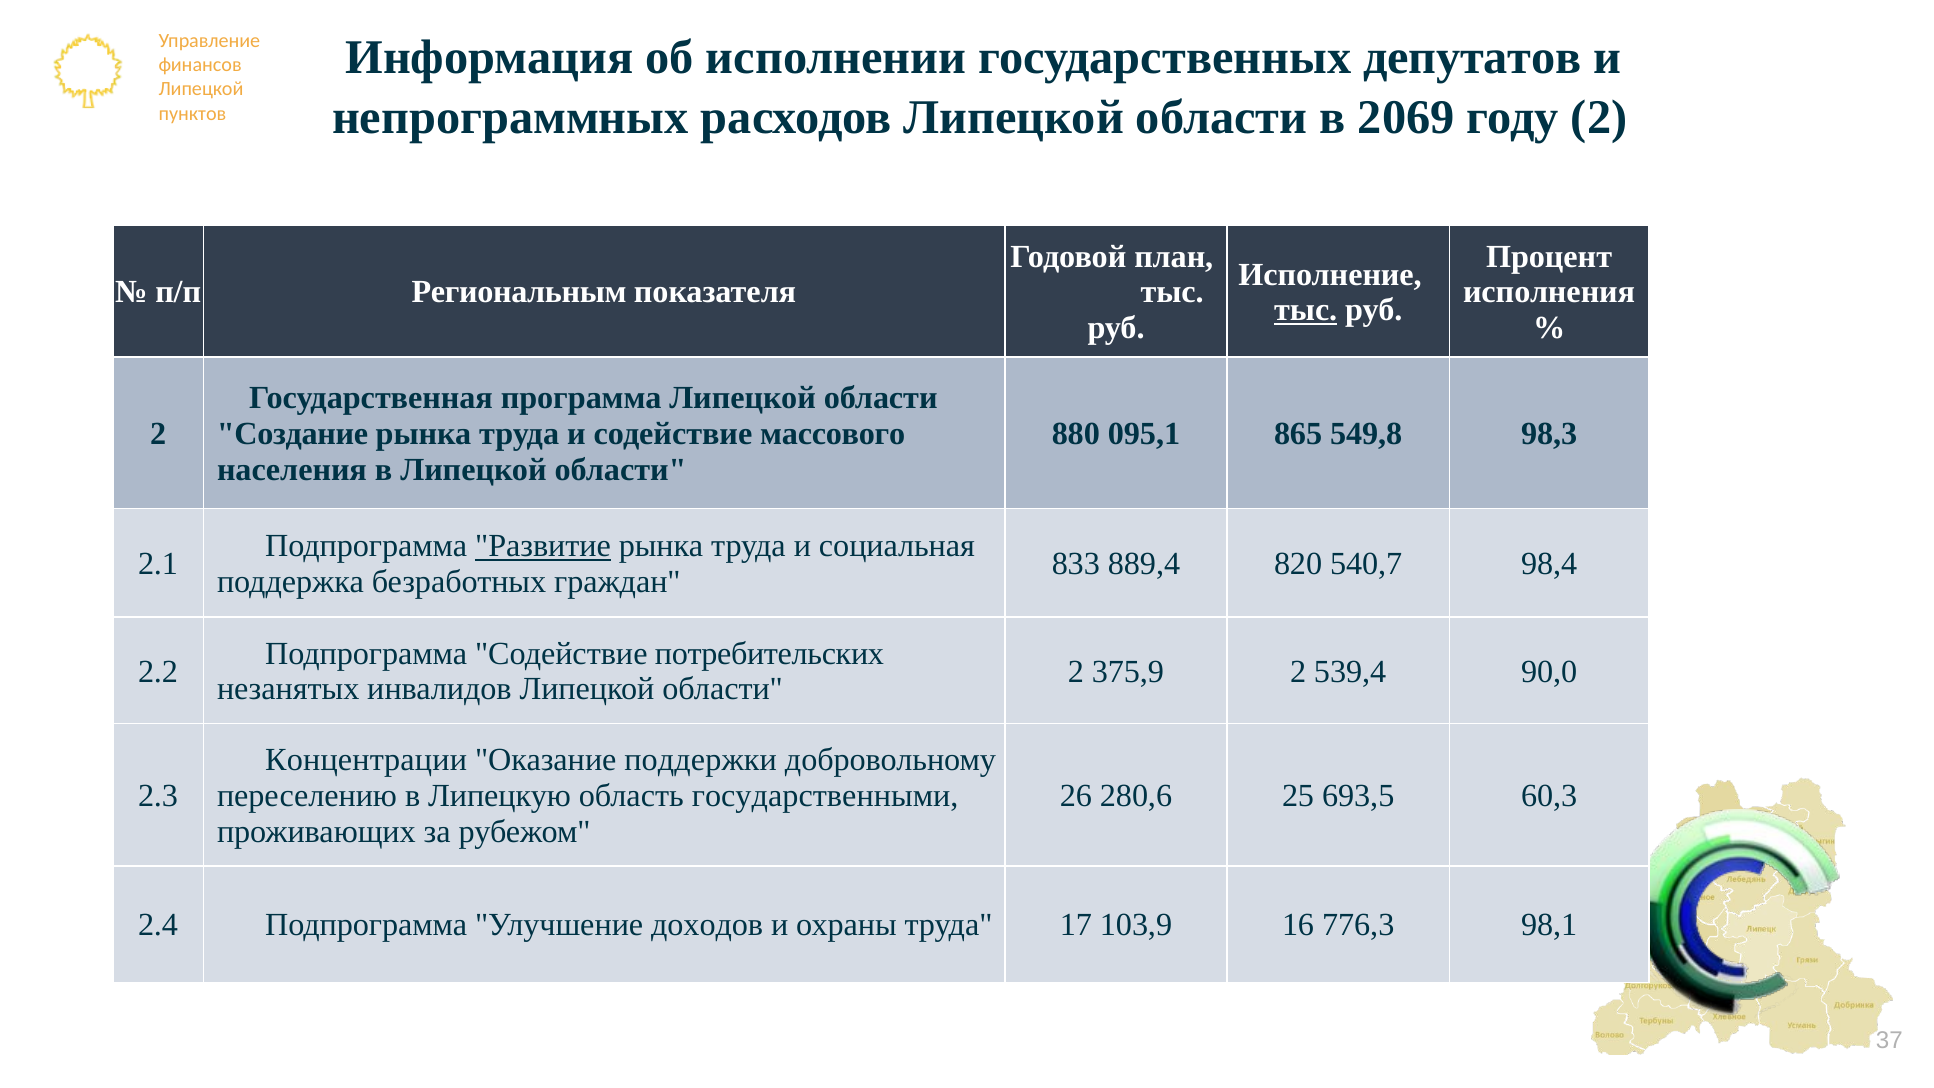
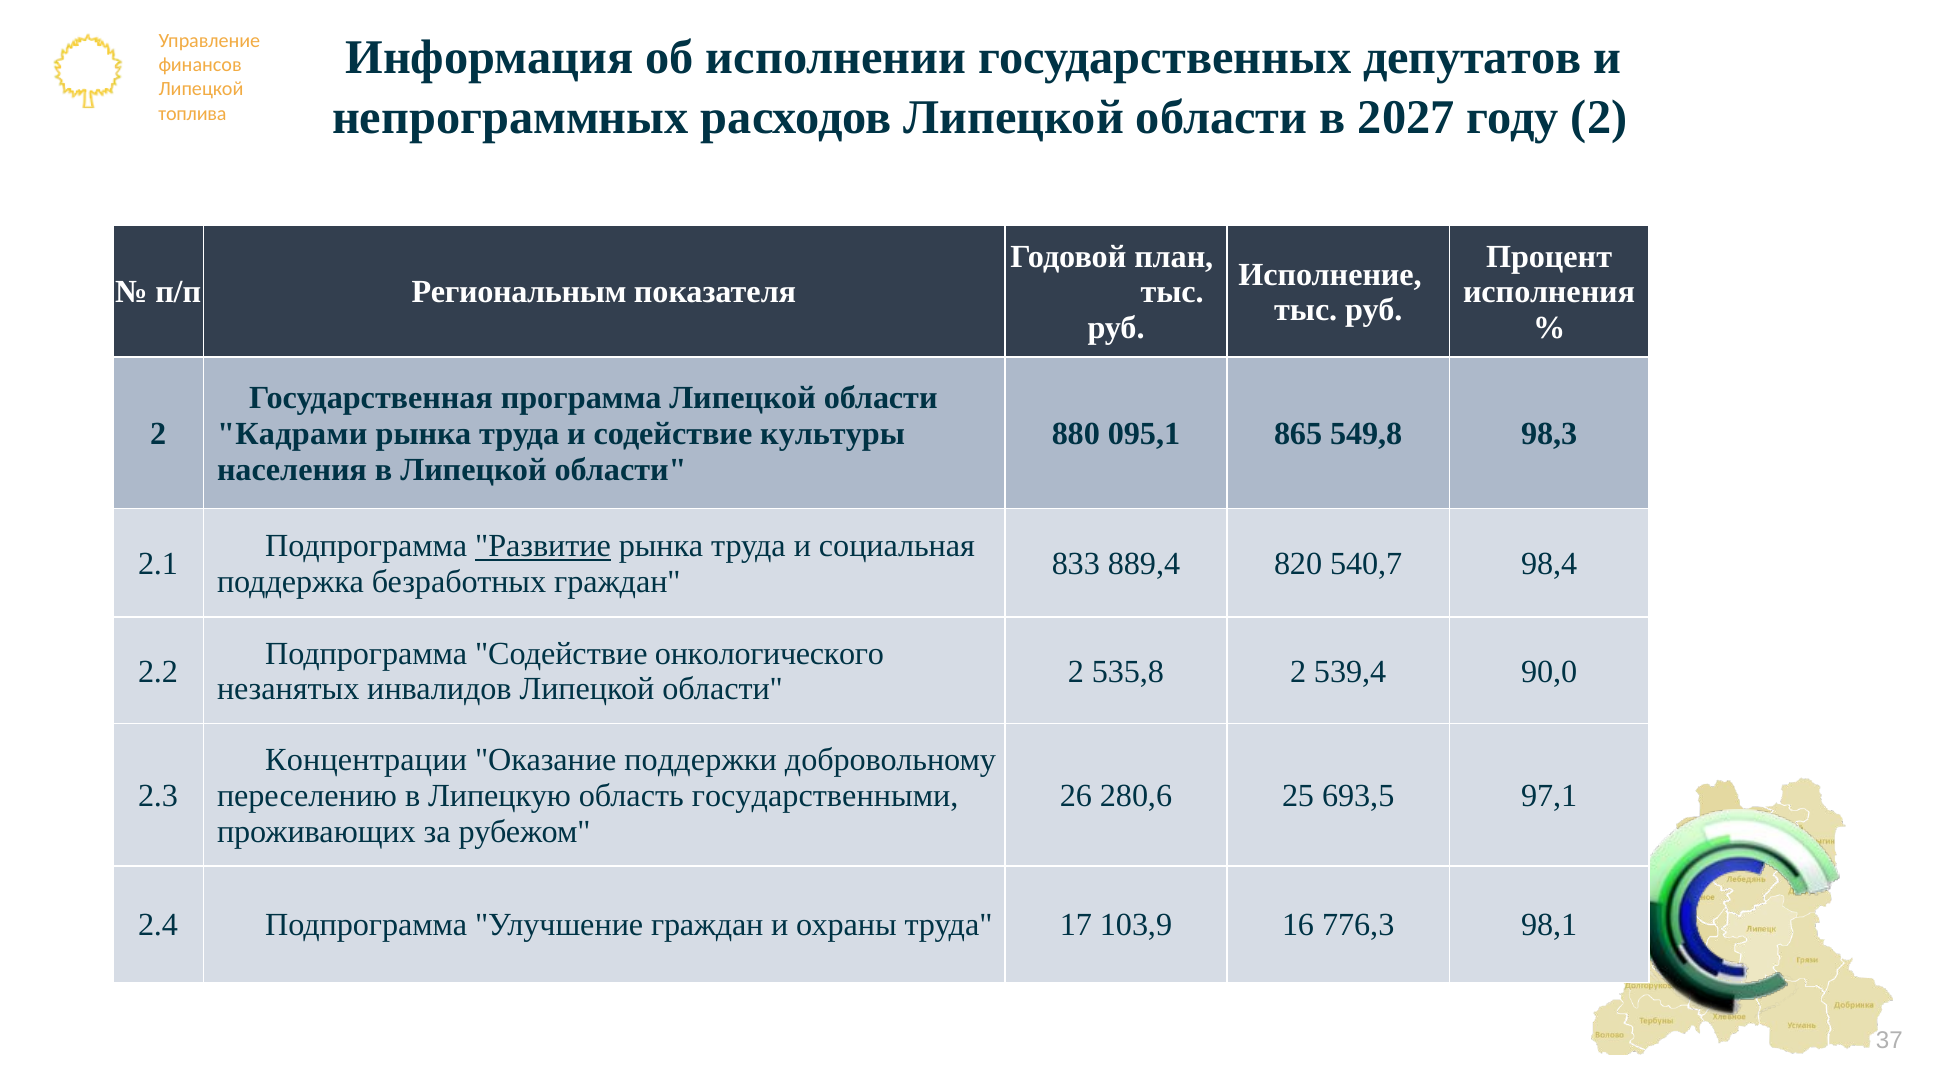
2069: 2069 -> 2027 (1406, 118)
пунктов: пунктов -> топлива (193, 113)
тыс underline: present -> none (1306, 310)
Создание: Создание -> Кадрами (292, 434)
массового: массового -> культуры (833, 434)
потребительских: потребительских -> онкологического (769, 653)
375,9: 375,9 -> 535,8 (1128, 671)
60,3: 60,3 -> 97,1 (1549, 796)
Улучшение доходов: доходов -> граждан (707, 925)
